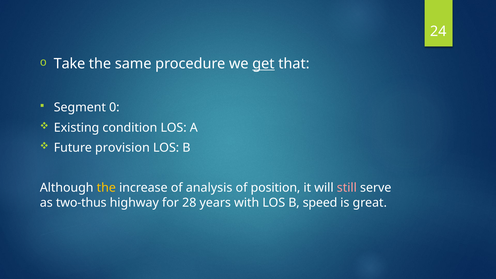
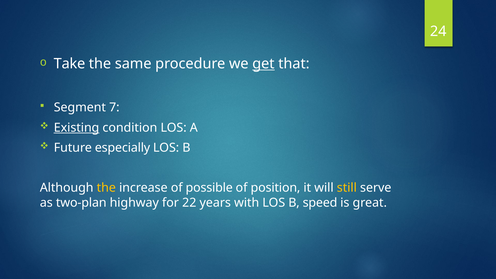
0: 0 -> 7 (114, 108)
Existing underline: none -> present (77, 128)
provision: provision -> especially (123, 148)
analysis: analysis -> possible (209, 188)
still colour: pink -> yellow (347, 188)
two-thus: two-thus -> two-plan (81, 203)
28: 28 -> 22 (189, 203)
